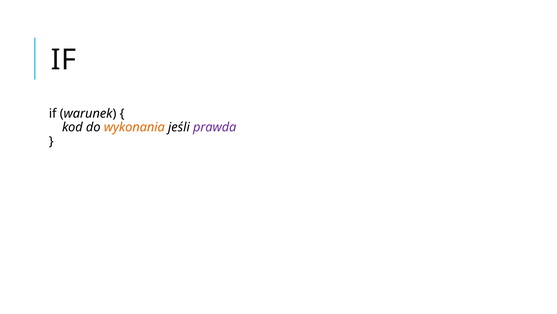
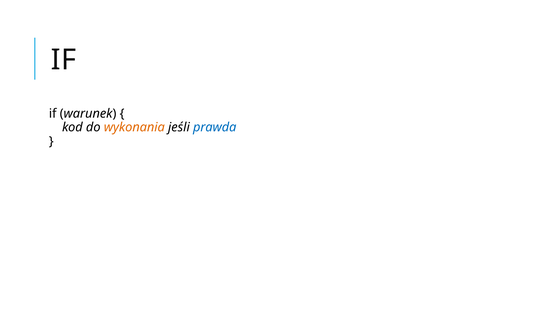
prawda colour: purple -> blue (215, 127)
